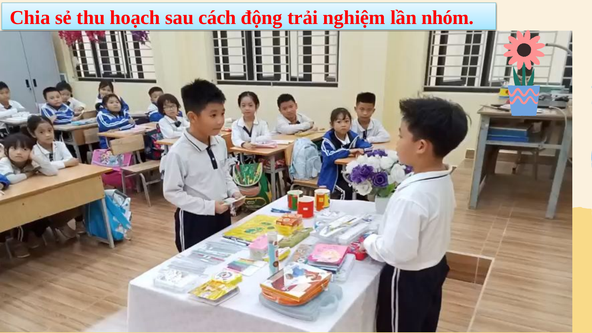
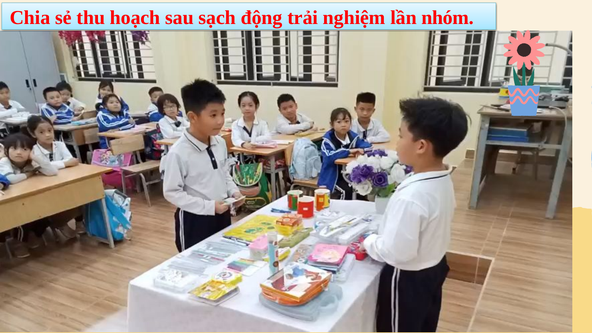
cách: cách -> sạch (217, 18)
